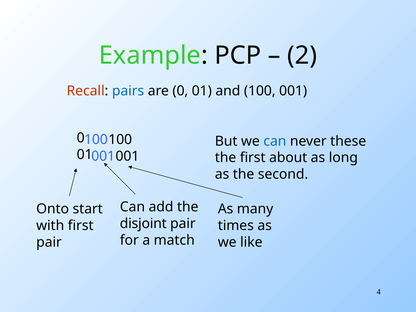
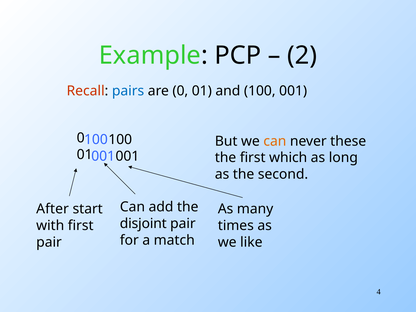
can colour: blue -> orange (275, 141)
about: about -> which (288, 158)
Onto: Onto -> After (53, 209)
